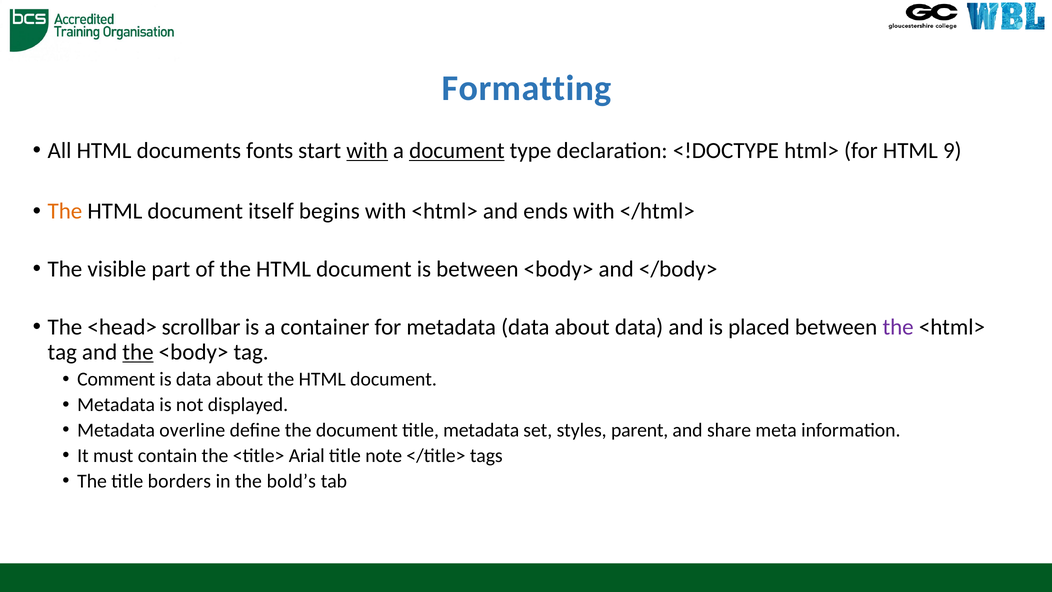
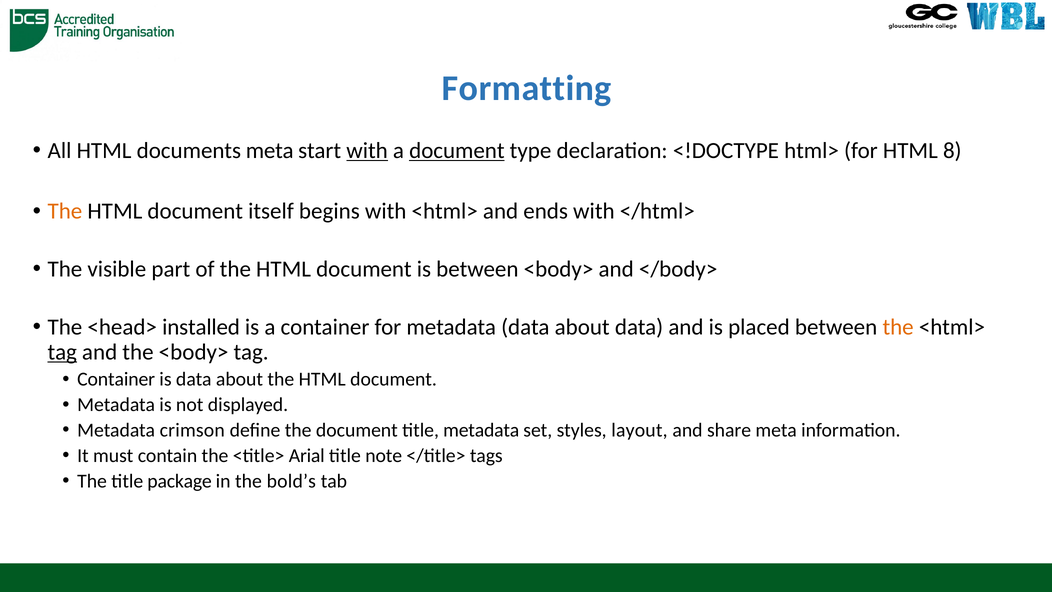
documents fonts: fonts -> meta (270, 151)
9: 9 -> 8 (952, 151)
scrollbar: scrollbar -> installed (201, 327)
the colour: purple -> orange (898, 327)
tag underline: none -> present (62, 352)
the underline: present -> none (138, 352)
Comment: Comment -> Container (116, 379)
overline: overline -> crimson (192, 430)
parent: parent -> layout (639, 430)
borders: borders -> package (180, 481)
